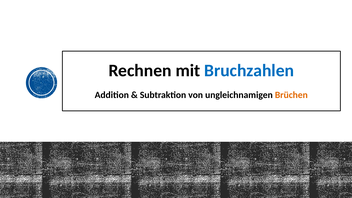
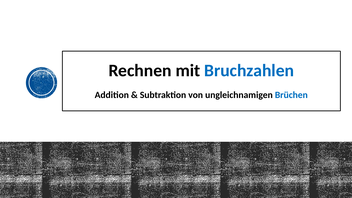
Brüchen colour: orange -> blue (291, 95)
